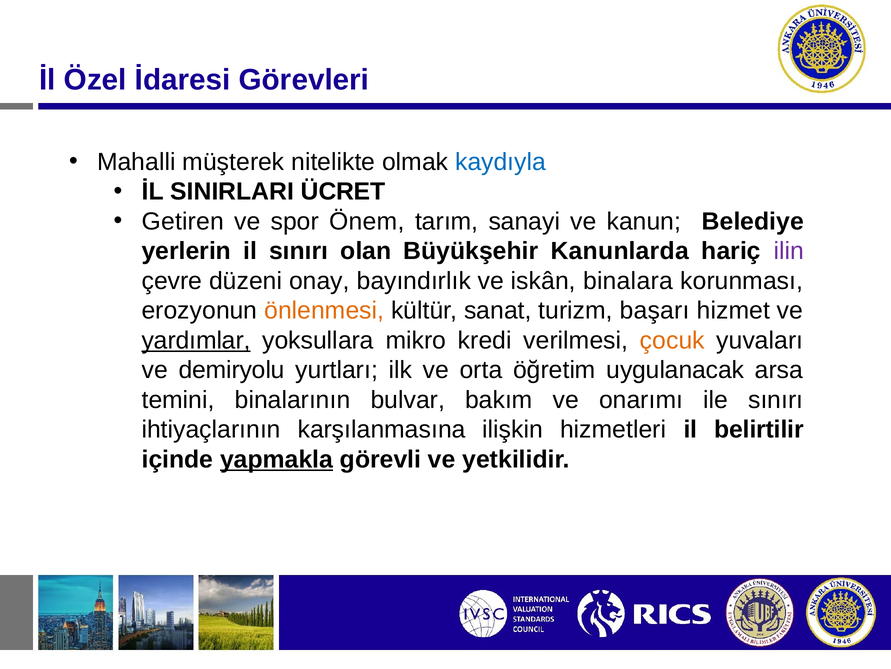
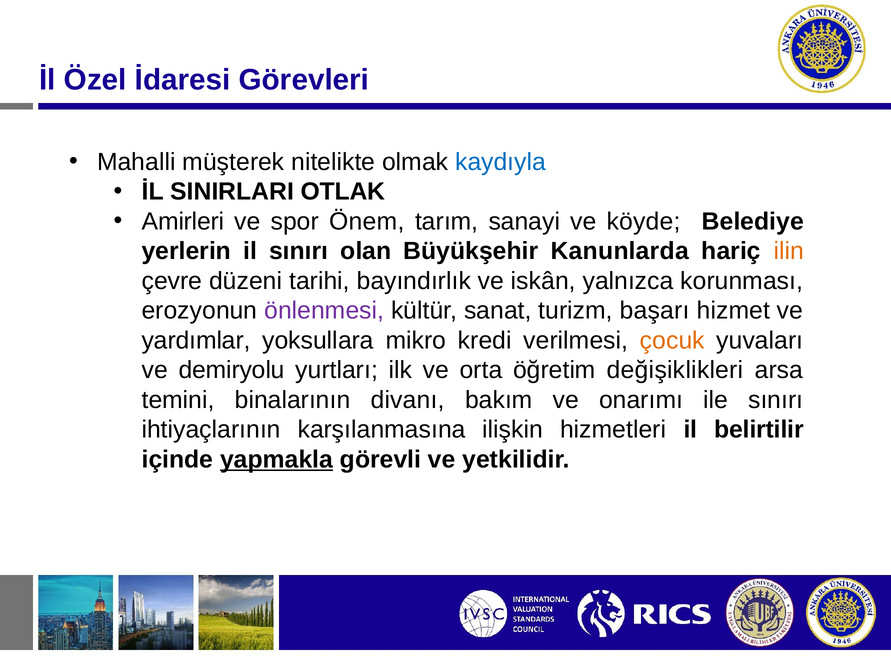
ÜCRET: ÜCRET -> OTLAK (343, 192)
Getiren: Getiren -> Amirleri (183, 221)
kanun: kanun -> köyde (644, 221)
ilin colour: purple -> orange (789, 251)
onay: onay -> tarihi (319, 281)
binalara: binalara -> yalnızca (628, 281)
önlenmesi colour: orange -> purple (324, 310)
yardımlar underline: present -> none (196, 340)
uygulanacak: uygulanacak -> değişiklikleri (675, 370)
bulvar: bulvar -> divanı (408, 400)
